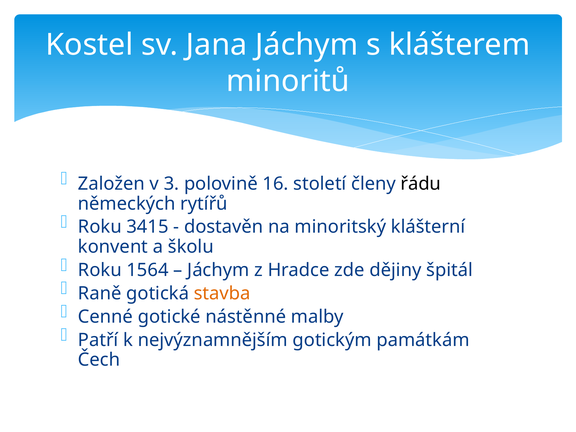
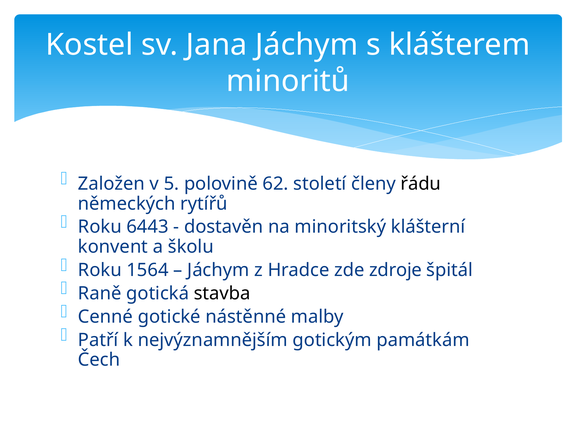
3: 3 -> 5 (171, 184)
16: 16 -> 62 (276, 184)
3415: 3415 -> 6443 (148, 227)
dějiny: dějiny -> zdroje (396, 270)
stavba colour: orange -> black (222, 293)
